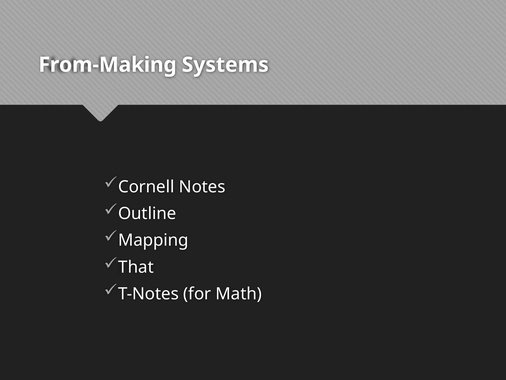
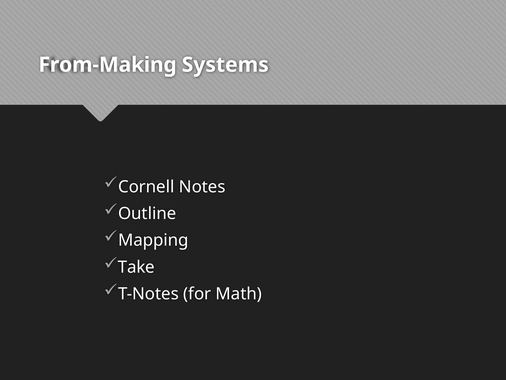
That: That -> Take (136, 267)
